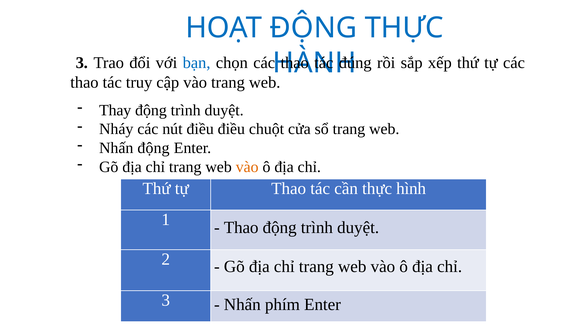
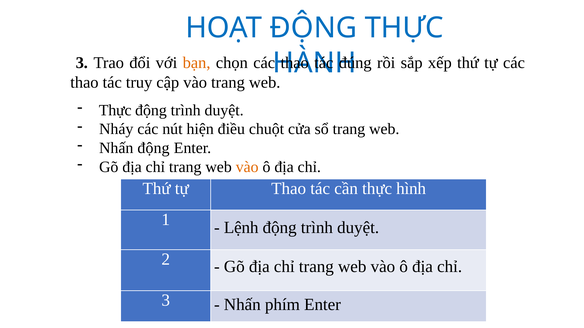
bạn colour: blue -> orange (197, 63)
Thay: Thay -> Thực (115, 110)
nút điều: điều -> hiện (200, 129)
Thao: Thao -> Lệnh (241, 228)
